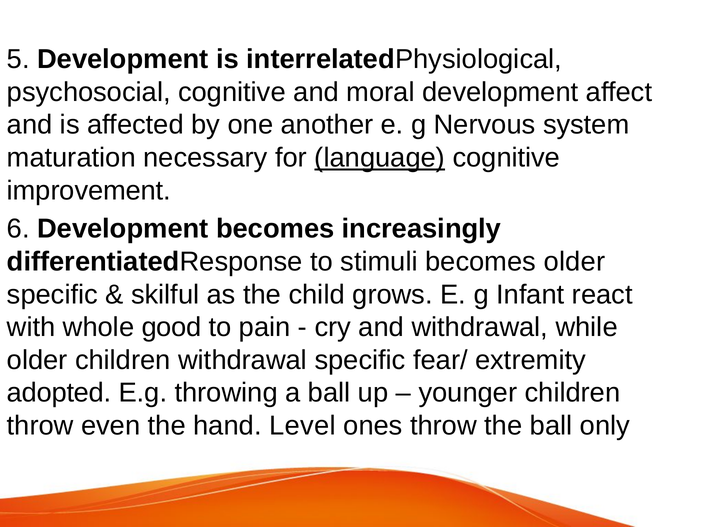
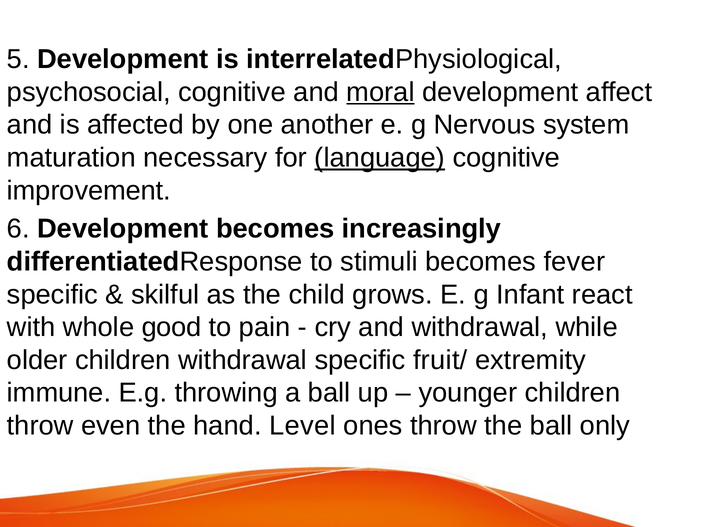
moral underline: none -> present (381, 92)
becomes older: older -> fever (574, 262)
fear/: fear/ -> fruit/ (440, 360)
adopted: adopted -> immune (59, 393)
